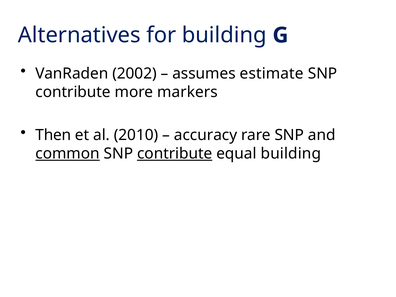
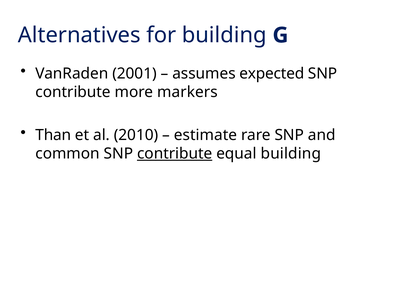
2002: 2002 -> 2001 (134, 73)
estimate: estimate -> expected (272, 73)
Then: Then -> Than (53, 135)
accuracy: accuracy -> estimate (206, 135)
common underline: present -> none (68, 154)
